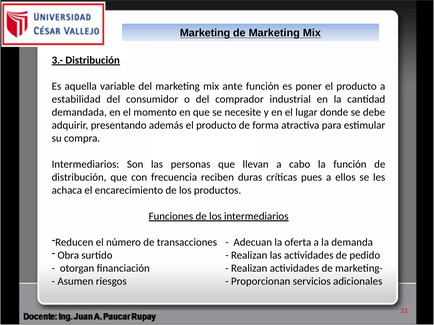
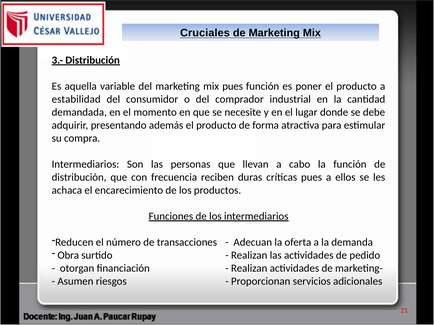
Marketing: Marketing -> Cruciales (205, 33)
mix ante: ante -> pues (233, 86)
